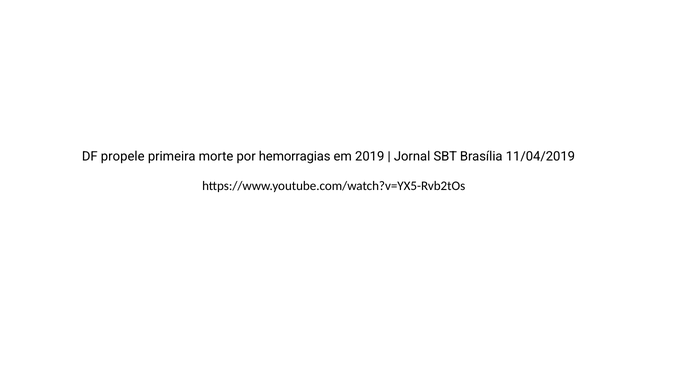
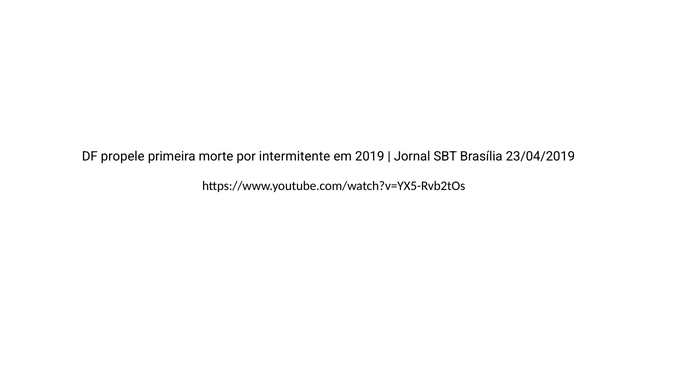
hemorragias: hemorragias -> intermitente (295, 156)
11/04/2019: 11/04/2019 -> 23/04/2019 (540, 156)
